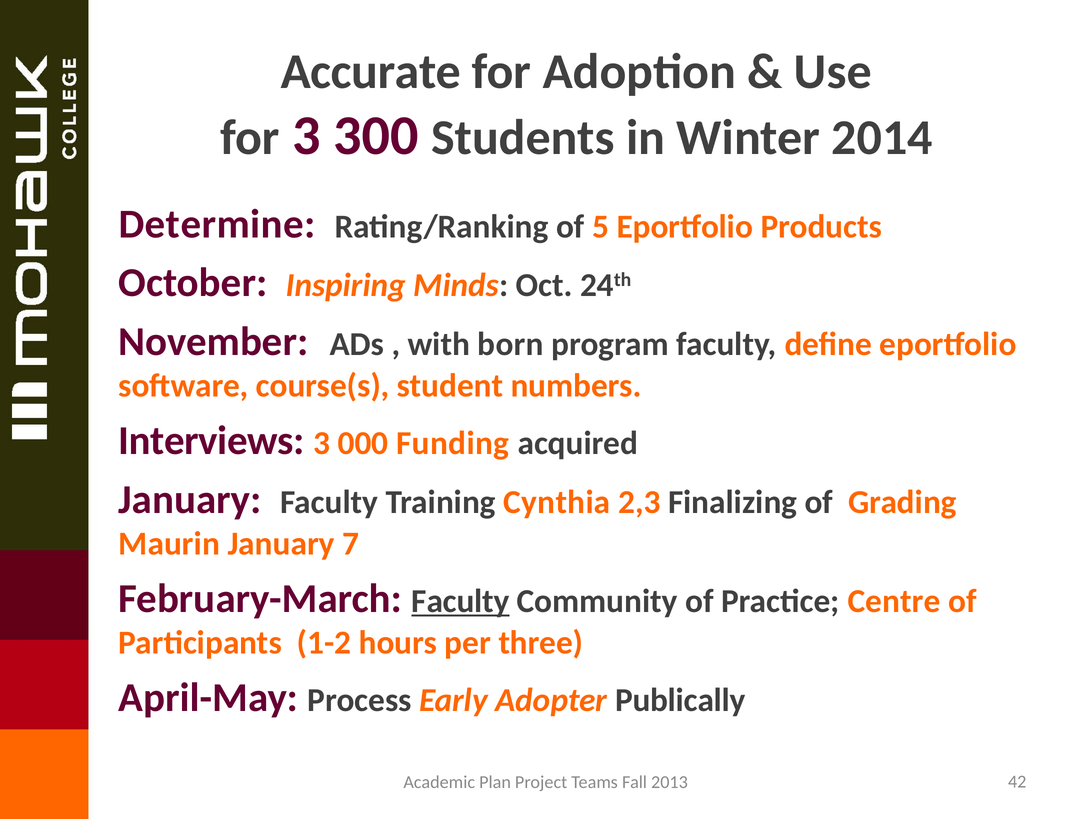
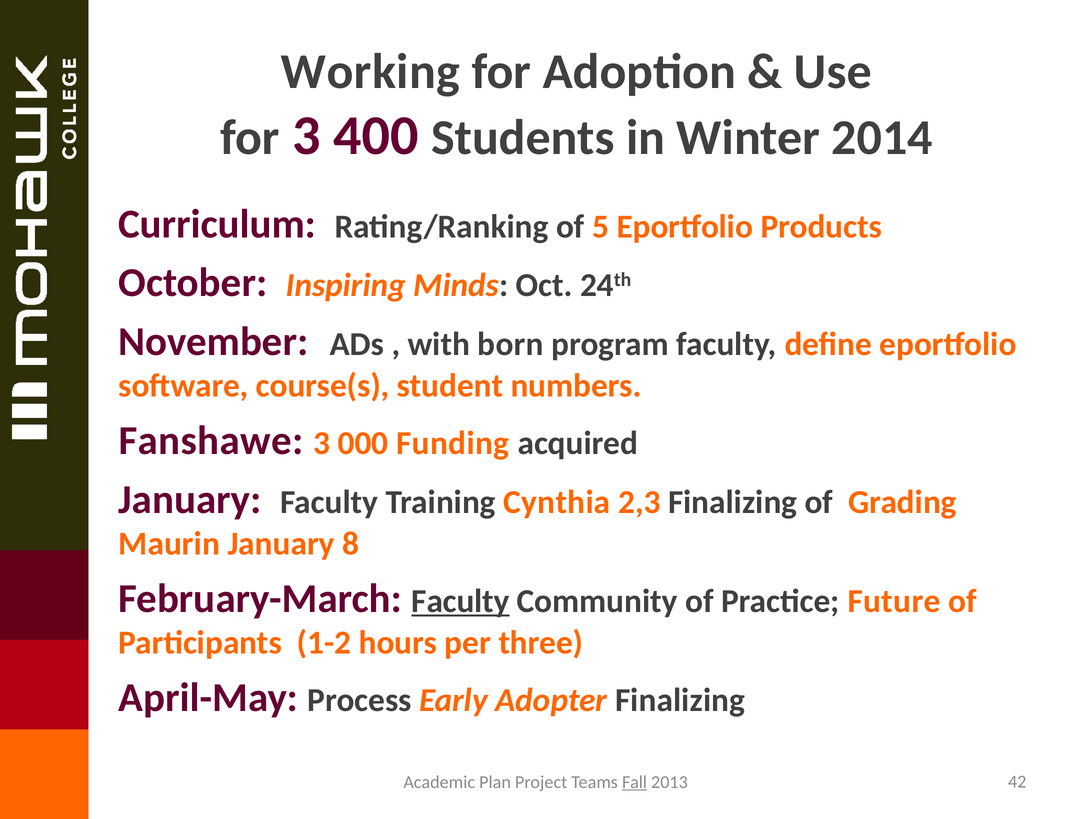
Accurate: Accurate -> Working (370, 72)
300: 300 -> 400 (376, 136)
Determine: Determine -> Curriculum (217, 224)
Interviews: Interviews -> Fanshawe (211, 441)
7: 7 -> 8 (351, 544)
Centre: Centre -> Future (894, 601)
Adopter Publically: Publically -> Finalizing (680, 700)
Fall underline: none -> present (635, 782)
